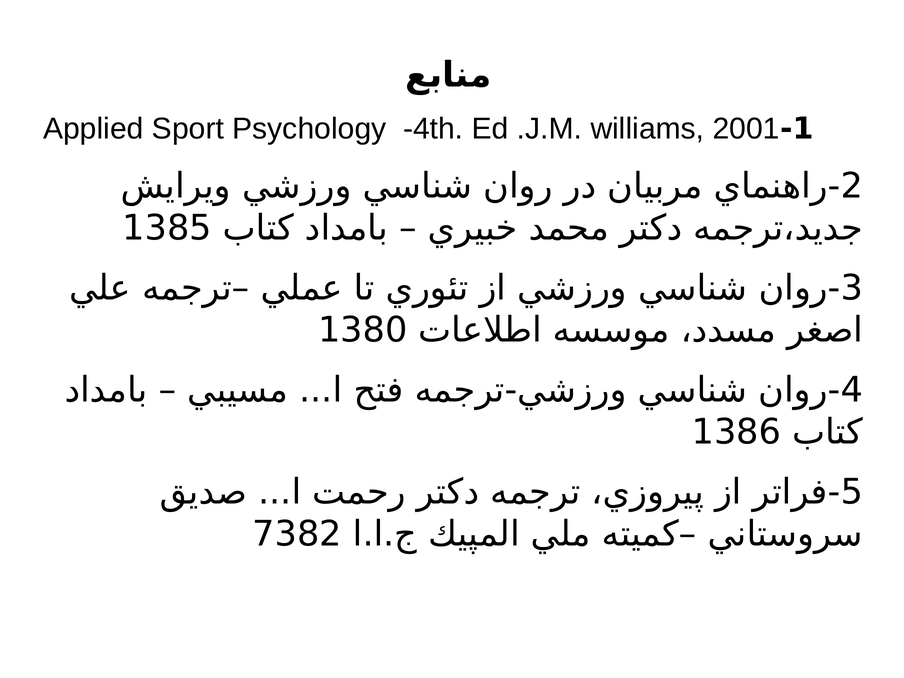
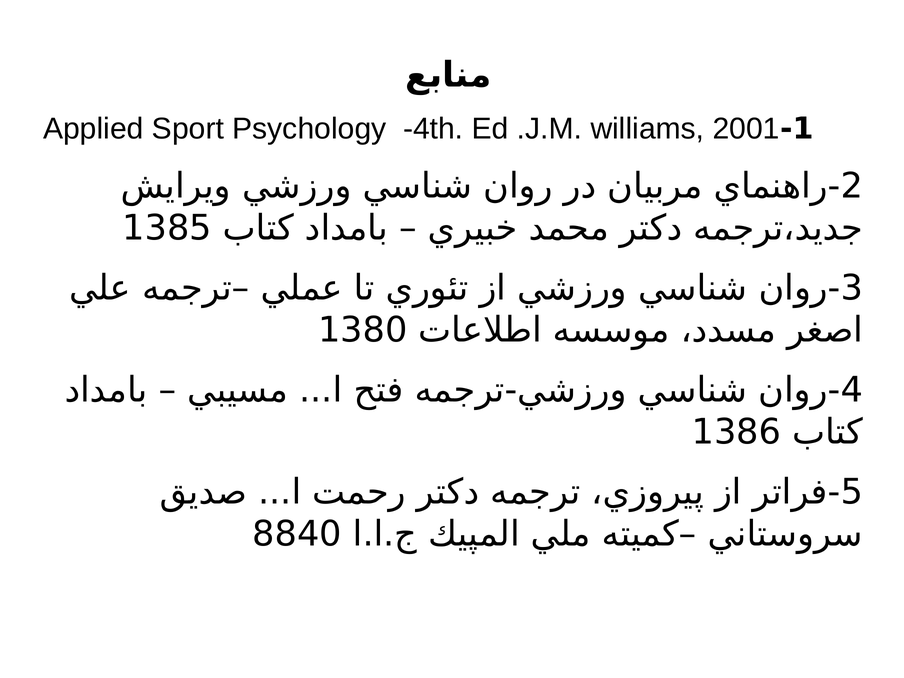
7382: 7382 -> 8840 (297, 534)
